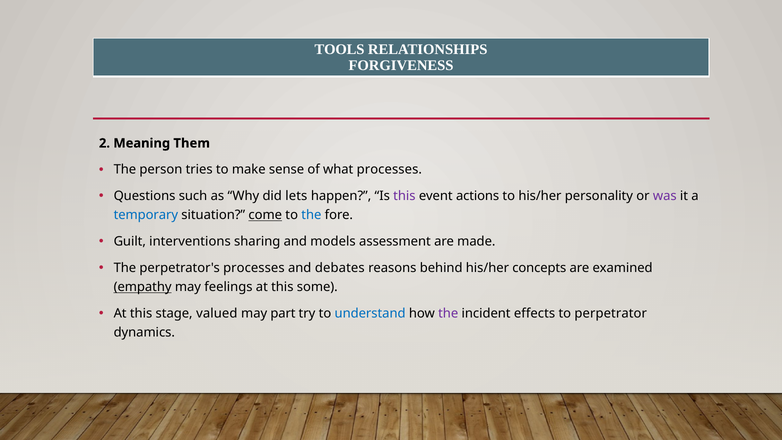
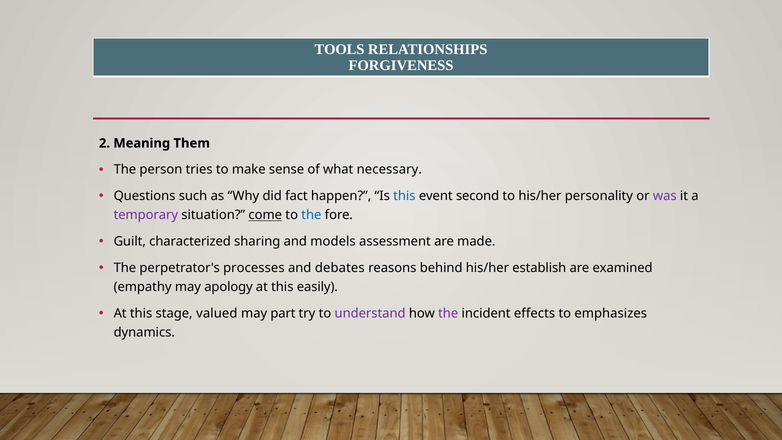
what processes: processes -> necessary (389, 170)
lets: lets -> fact (296, 196)
this colour: purple -> blue (404, 196)
actions: actions -> second (478, 196)
temporary colour: blue -> purple (146, 215)
interventions: interventions -> characterized (190, 242)
concepts: concepts -> establish (539, 268)
empathy underline: present -> none (143, 287)
feelings: feelings -> apology (228, 287)
some: some -> easily (317, 287)
understand colour: blue -> purple (370, 313)
perpetrator: perpetrator -> emphasizes (611, 313)
